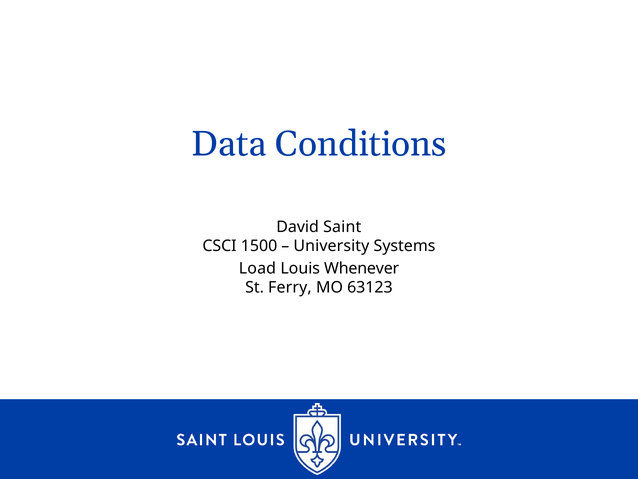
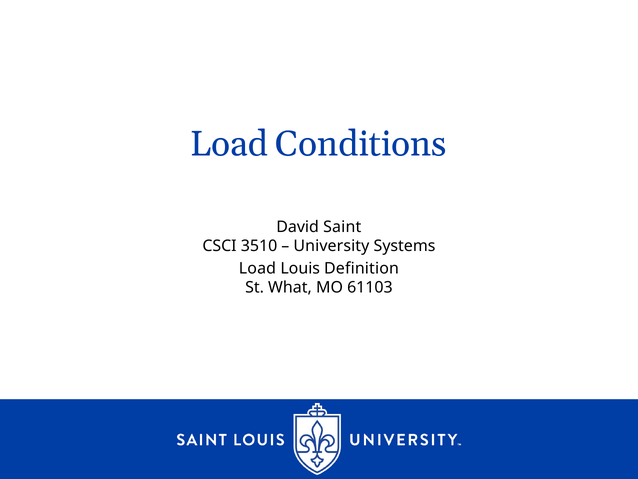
Data: Data -> Load (229, 144)
1500: 1500 -> 3510 (259, 246)
Whenever: Whenever -> Definition (362, 268)
Ferry: Ferry -> What (290, 287)
63123: 63123 -> 61103 (370, 287)
